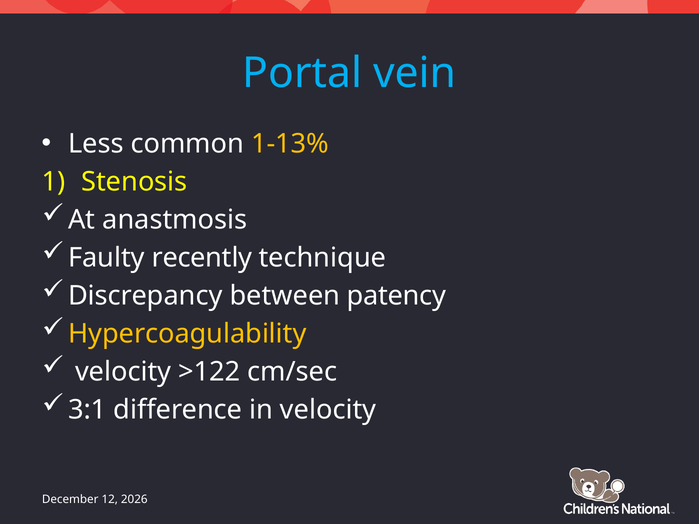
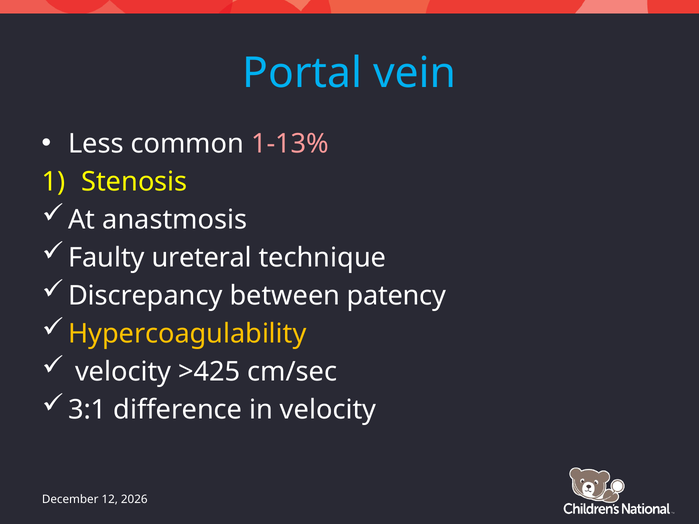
1-13% colour: yellow -> pink (290, 144)
recently: recently -> ureteral (202, 258)
>122: >122 -> >425 (209, 372)
